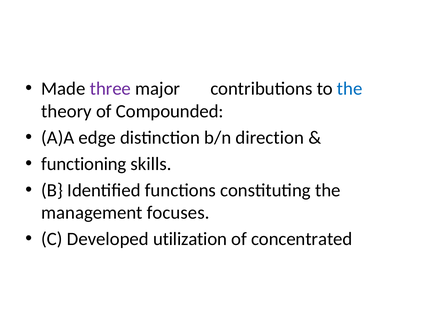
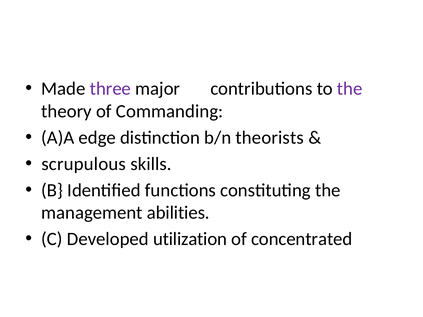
the colour: blue -> purple (350, 89)
Compounded: Compounded -> Commanding (170, 111)
direction: direction -> theorists (270, 138)
functioning: functioning -> scrupulous (84, 164)
focuses: focuses -> abilities (178, 213)
